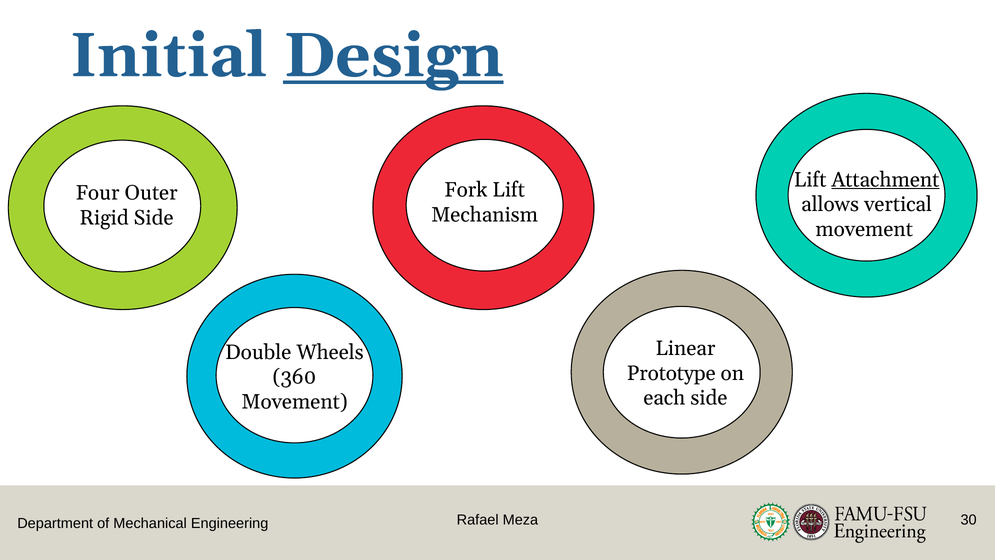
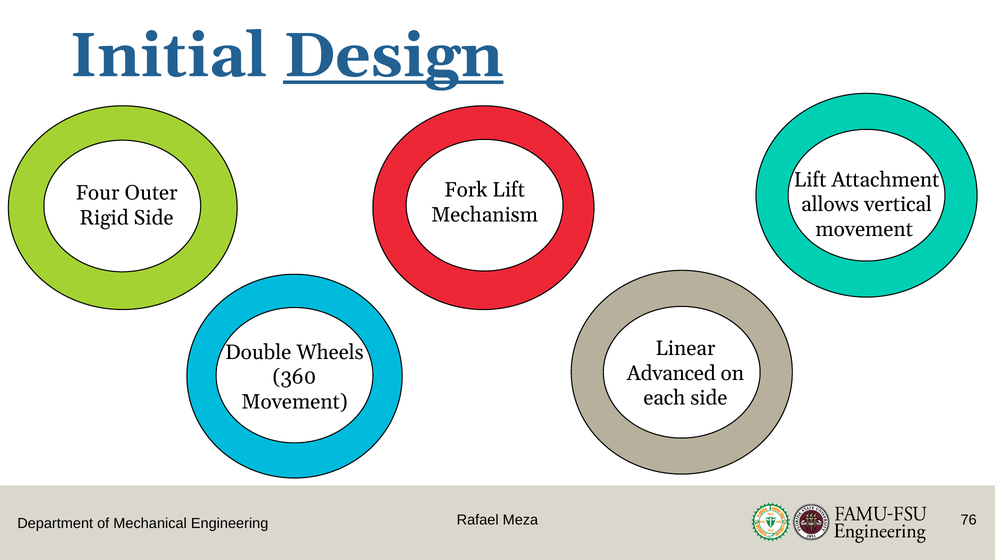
Attachment underline: present -> none (885, 180)
Prototype: Prototype -> Advanced (671, 373)
30: 30 -> 76 (969, 520)
